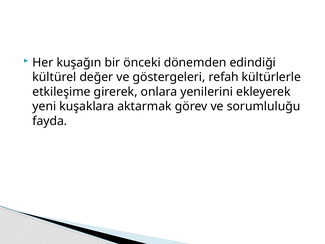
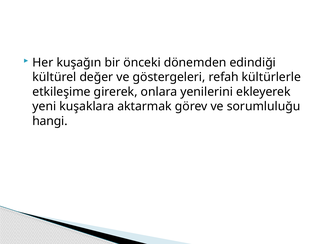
fayda: fayda -> hangi (50, 121)
